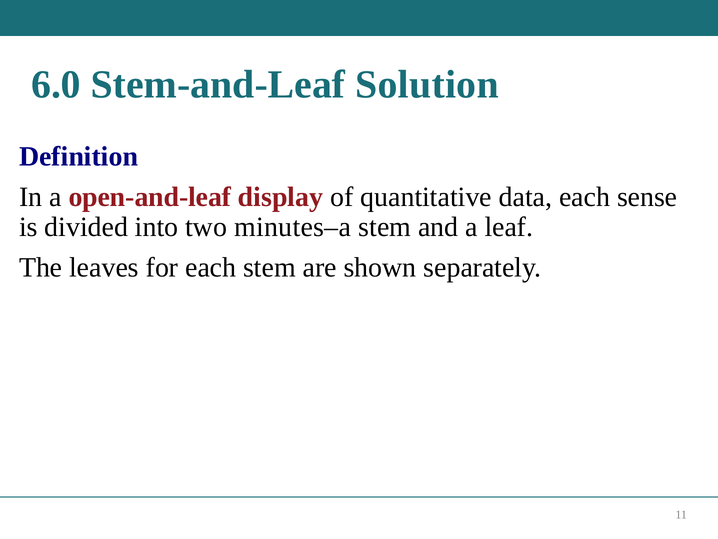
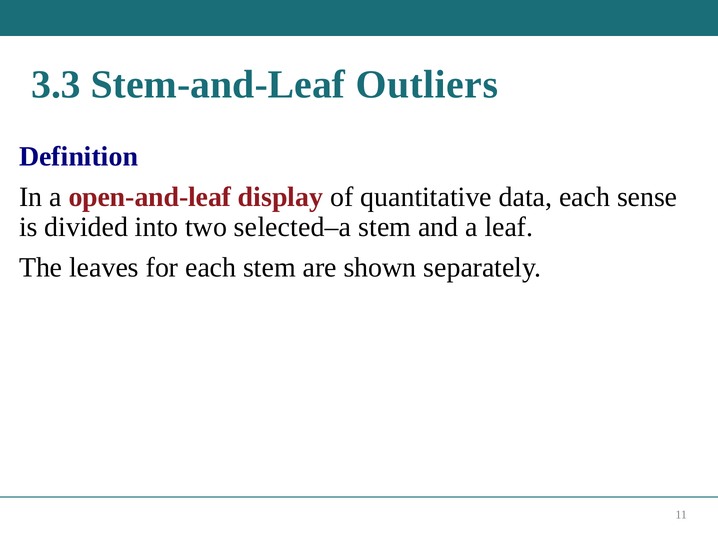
6.0: 6.0 -> 3.3 (56, 85)
Solution: Solution -> Outliers (427, 85)
minutes–a: minutes–a -> selected–a (293, 227)
